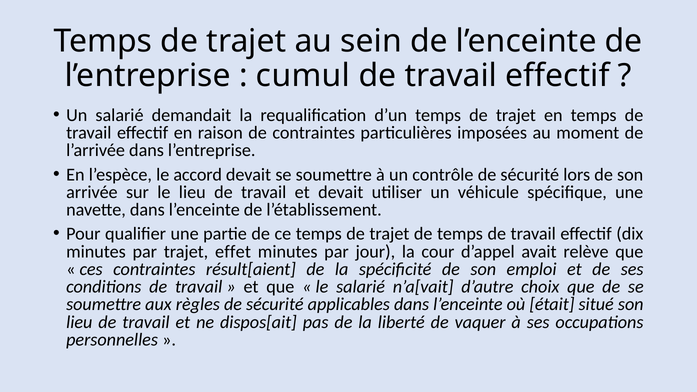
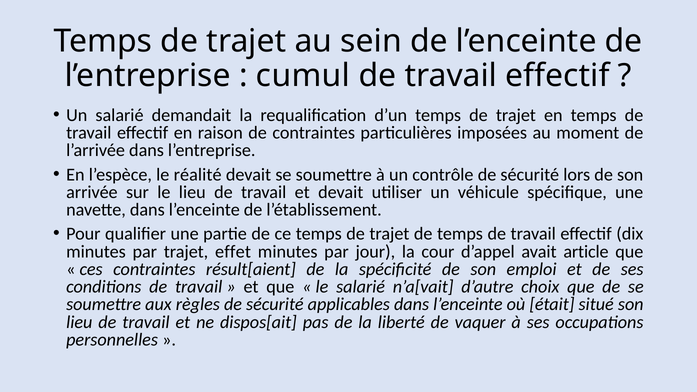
accord: accord -> réalité (198, 175)
relève: relève -> article (586, 252)
